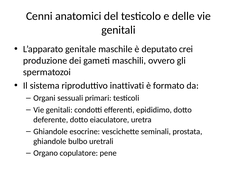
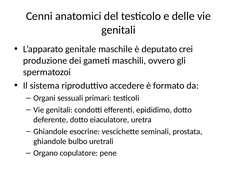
inattivati: inattivati -> accedere (127, 86)
